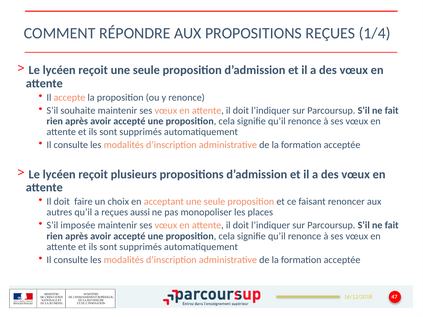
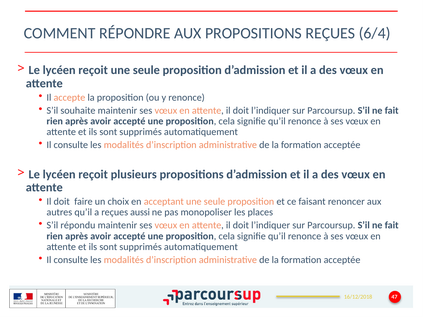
1/4: 1/4 -> 6/4 (375, 33)
imposée: imposée -> répondu (78, 225)
